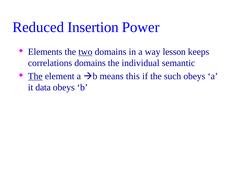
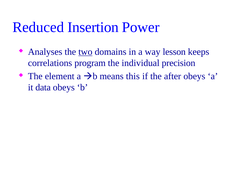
Elements: Elements -> Analyses (45, 52)
correlations domains: domains -> program (90, 63)
semantic: semantic -> precision (179, 63)
The underline: present -> none (35, 76)
such: such -> after (173, 76)
